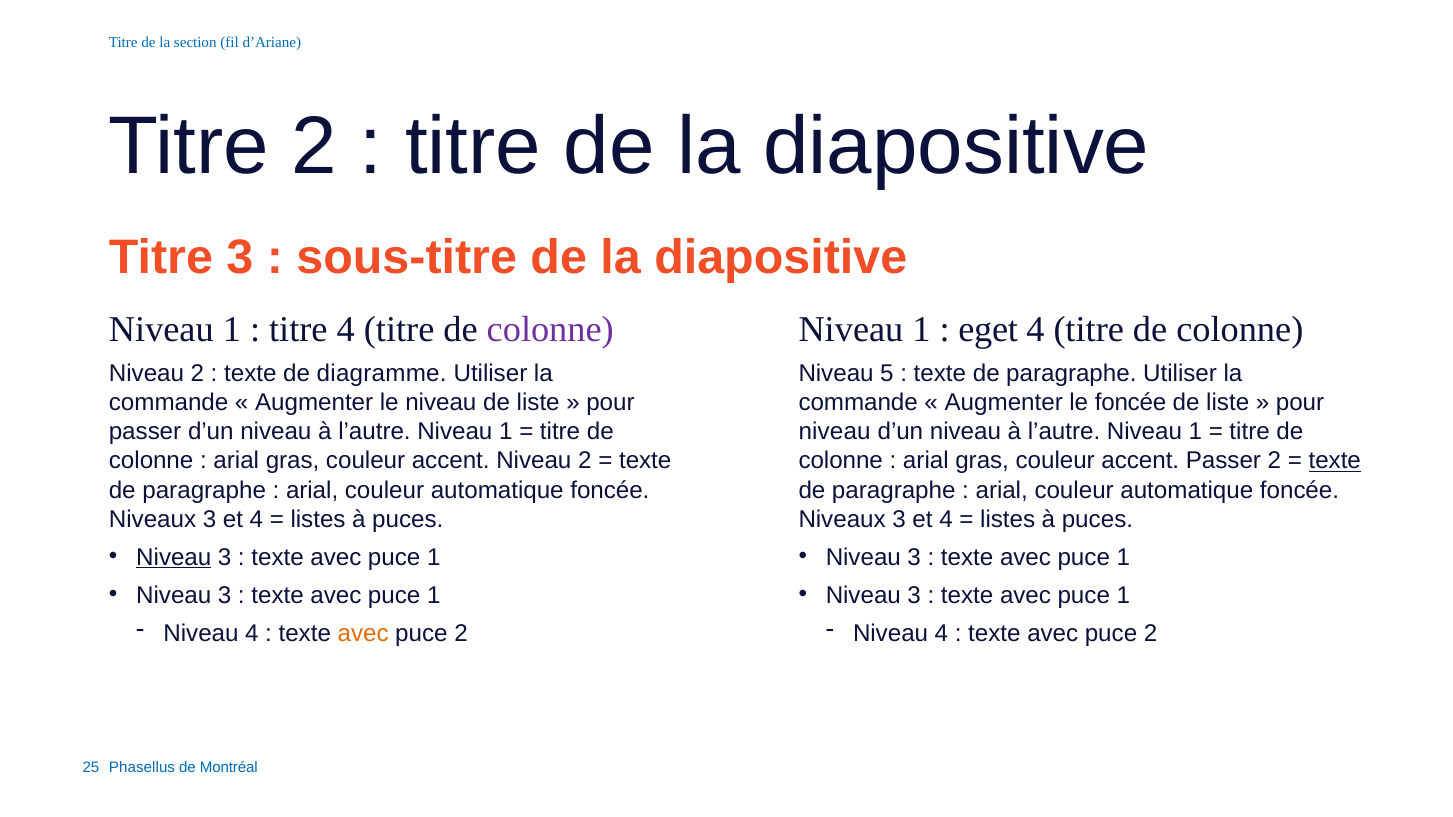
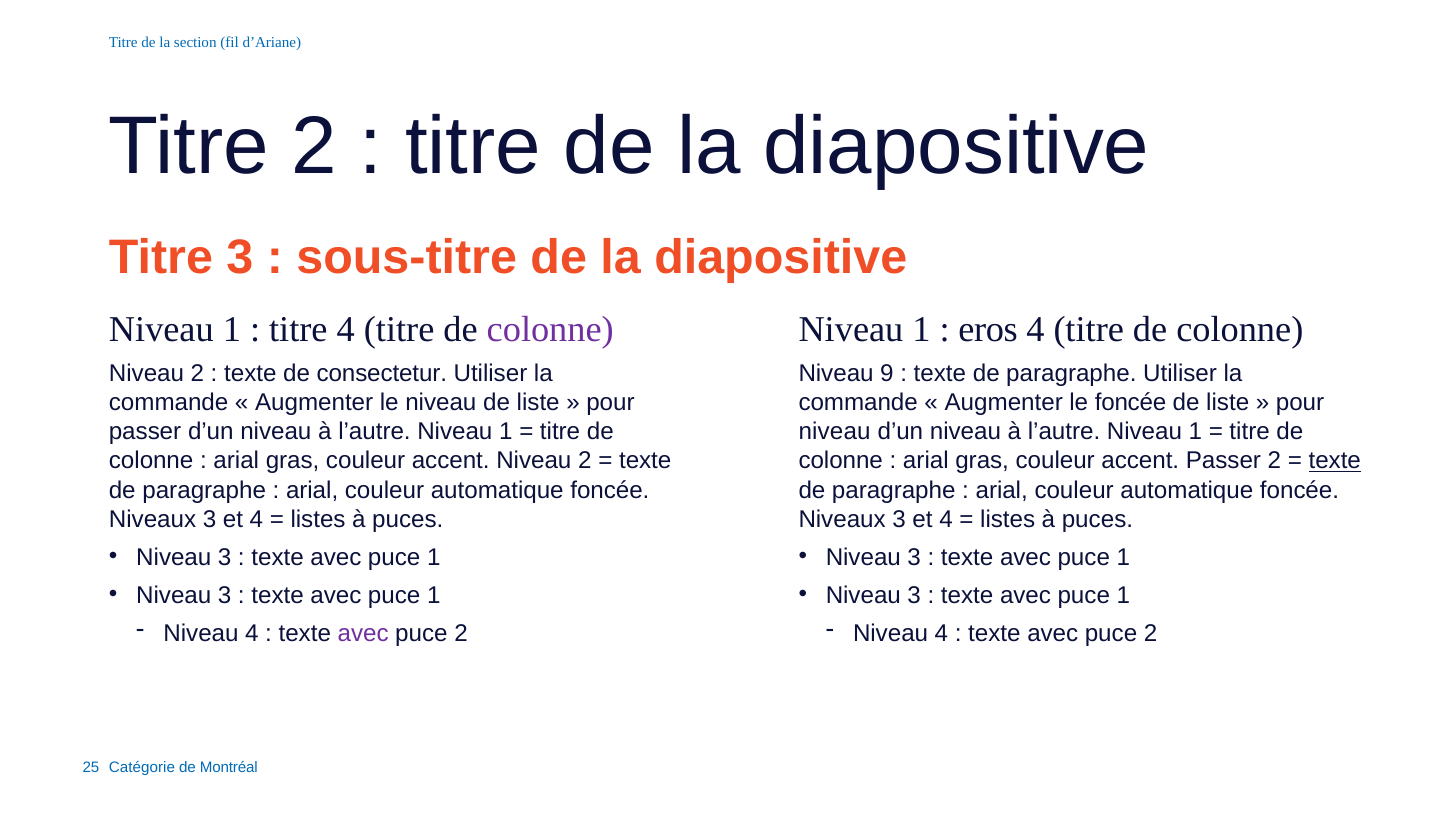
eget: eget -> eros (988, 329)
diagramme: diagramme -> consectetur (382, 374)
5: 5 -> 9 (887, 374)
Niveau underline: present -> none (174, 557)
avec colour: orange -> purple (363, 634)
Phasellus: Phasellus -> Catégorie (142, 768)
